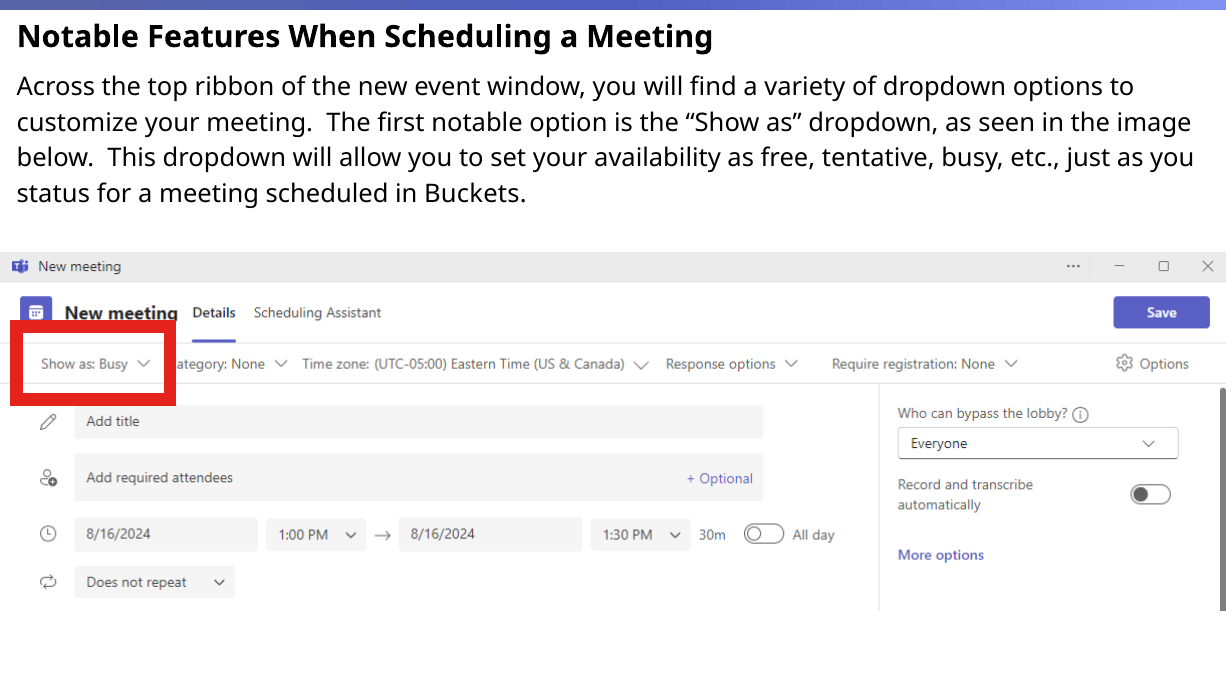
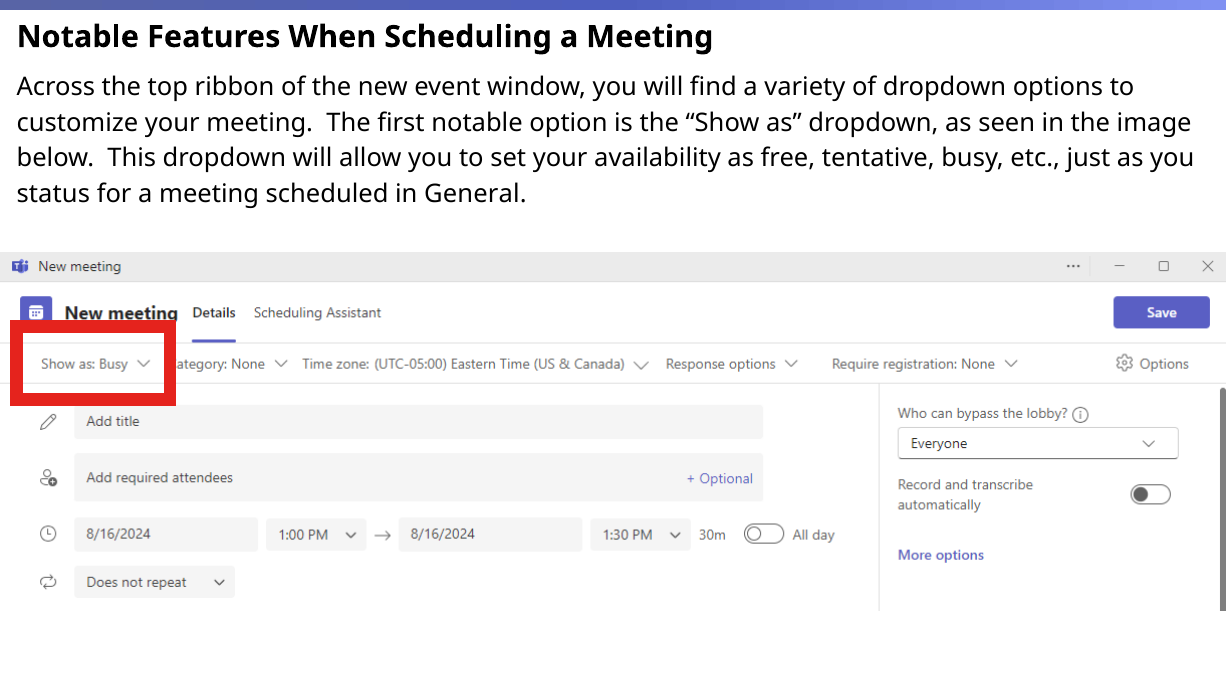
Buckets: Buckets -> General (475, 194)
